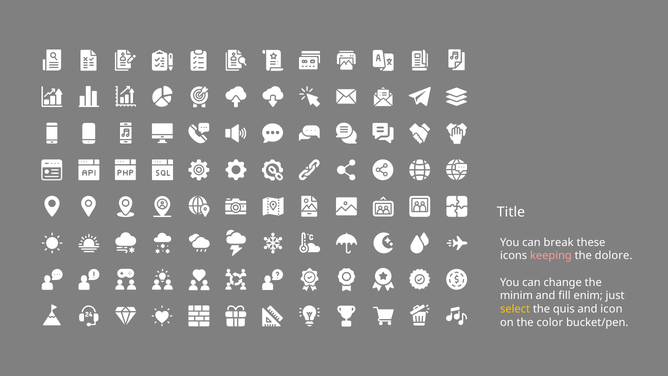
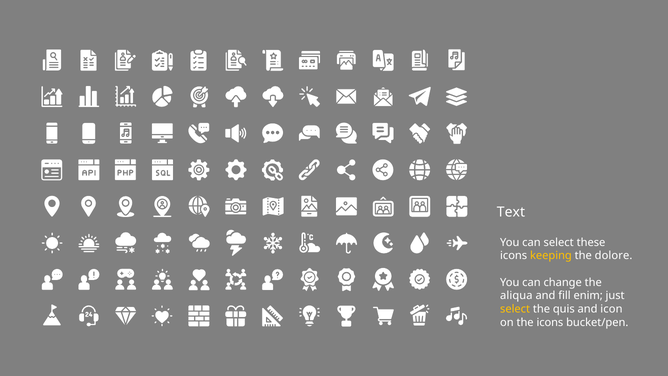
Title: Title -> Text (511, 212)
can break: break -> select (559, 242)
keeping colour: pink -> yellow (551, 256)
minim: minim -> aliqua (516, 296)
the color: color -> icons (550, 322)
